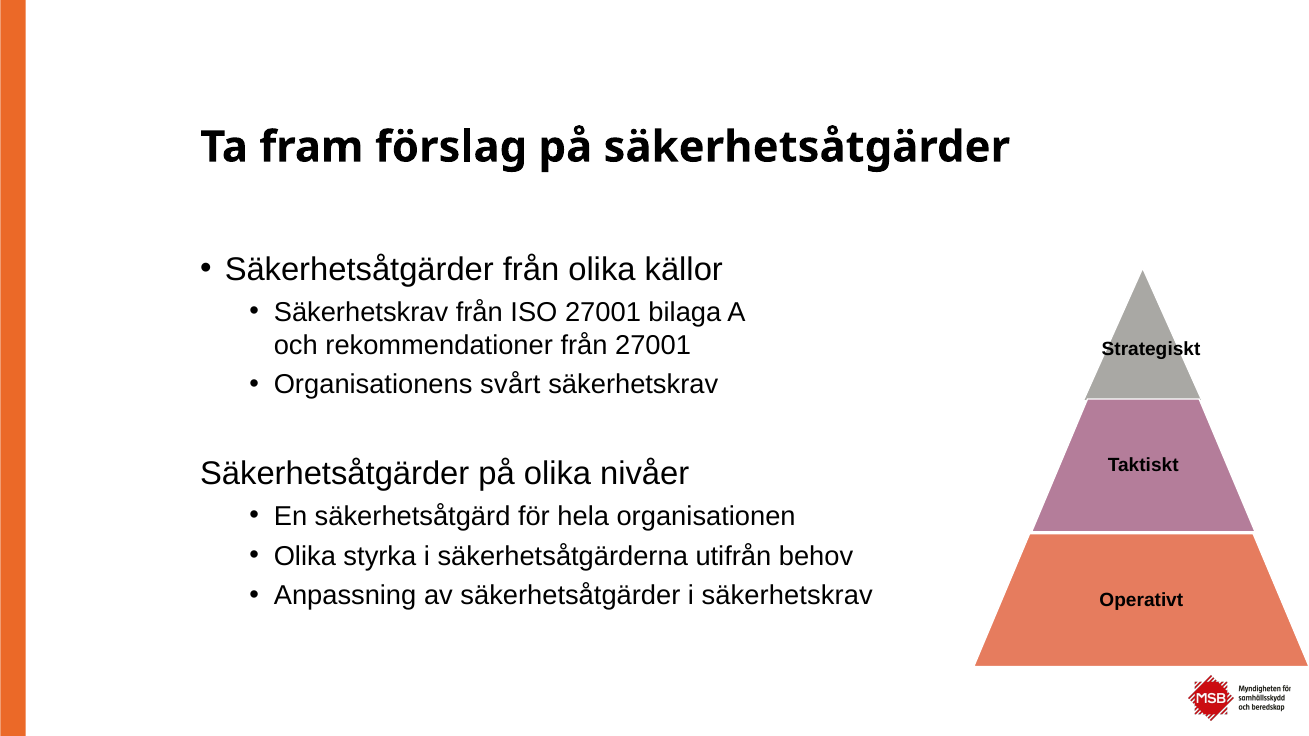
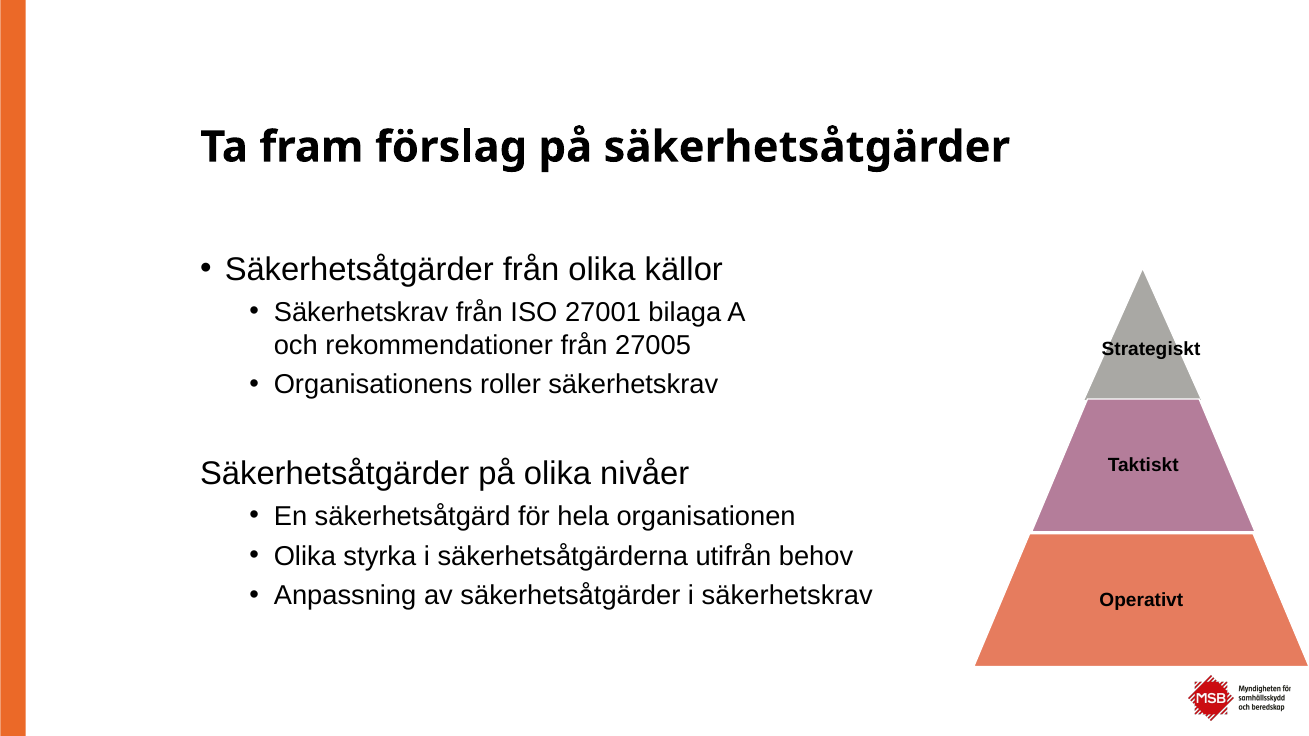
från 27001: 27001 -> 27005 (653, 345)
svårt: svårt -> roller (510, 385)
